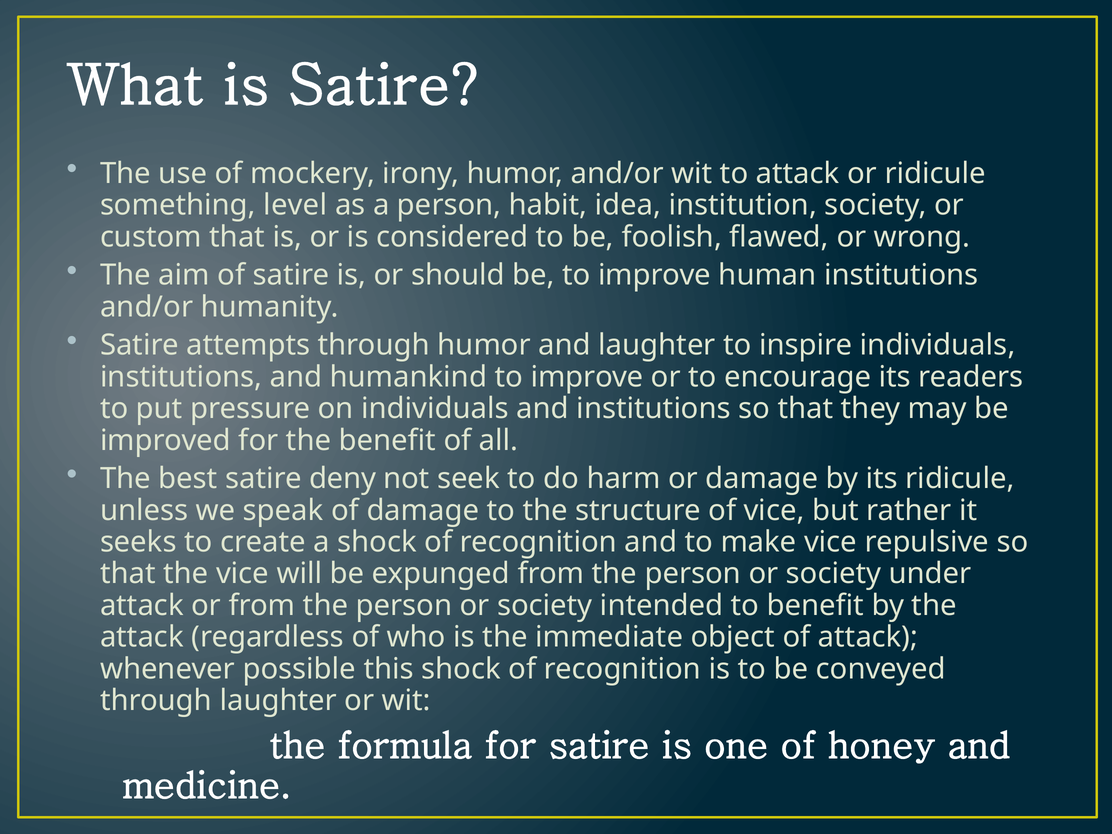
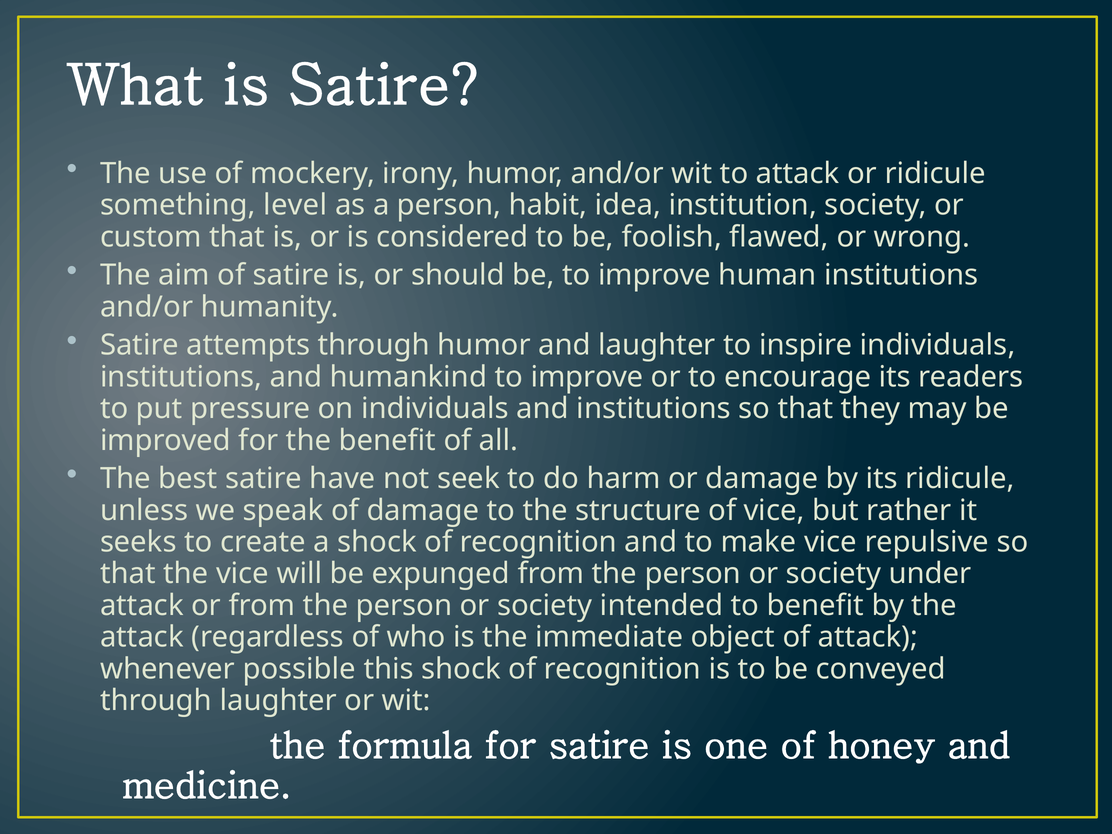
deny: deny -> have (342, 479)
